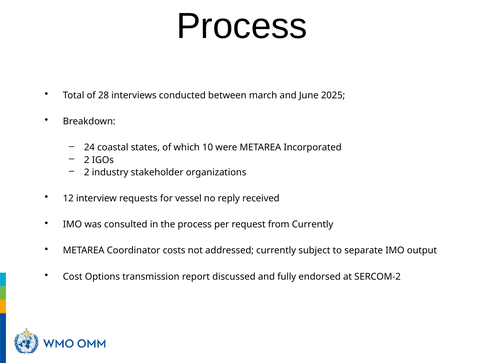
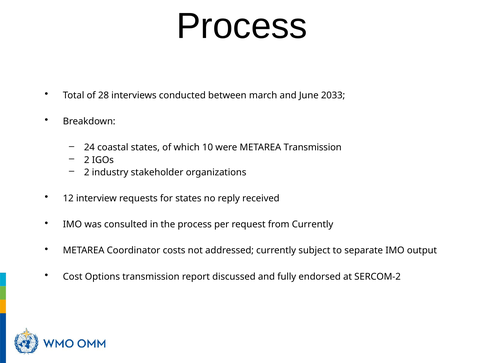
2025: 2025 -> 2033 (333, 95)
METAREA Incorporated: Incorporated -> Transmission (313, 147)
for vessel: vessel -> states (188, 198)
